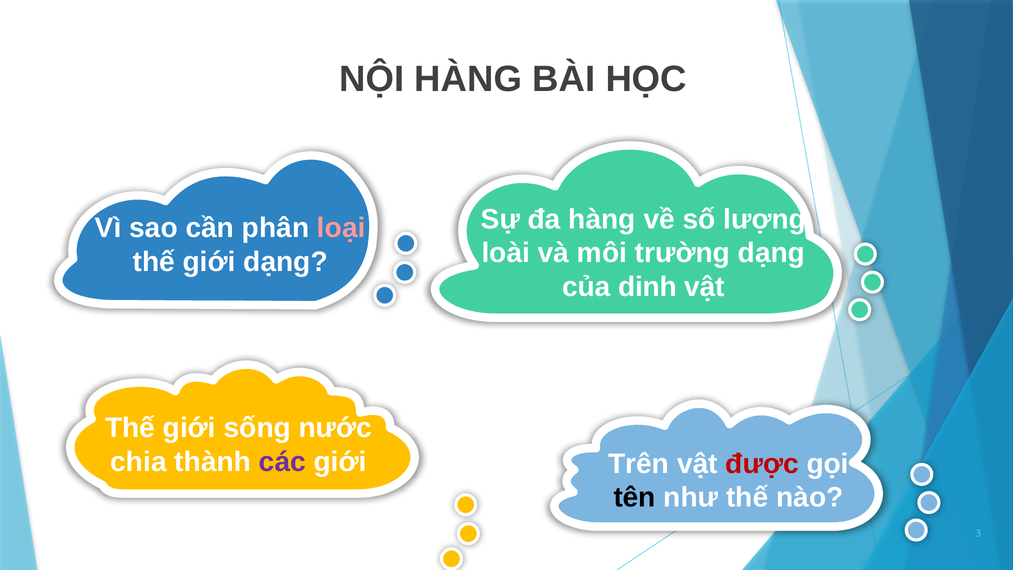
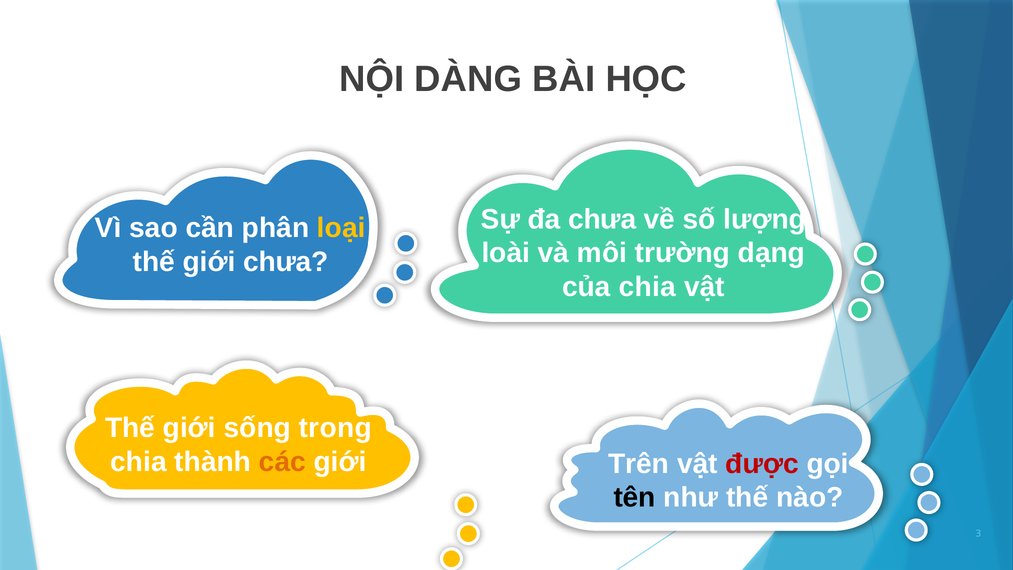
NỘI HÀNG: HÀNG -> DÀNG (468, 79)
đa hàng: hàng -> chưa (602, 219)
loại colour: pink -> yellow (341, 228)
giới dạng: dạng -> chưa (286, 262)
của dinh: dinh -> chia (647, 287)
nước: nước -> trong (335, 428)
các colour: purple -> orange (282, 462)
